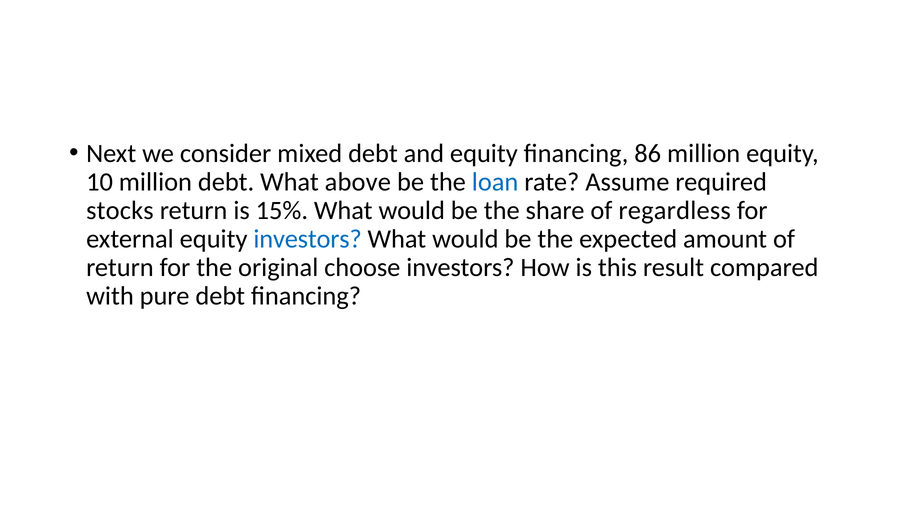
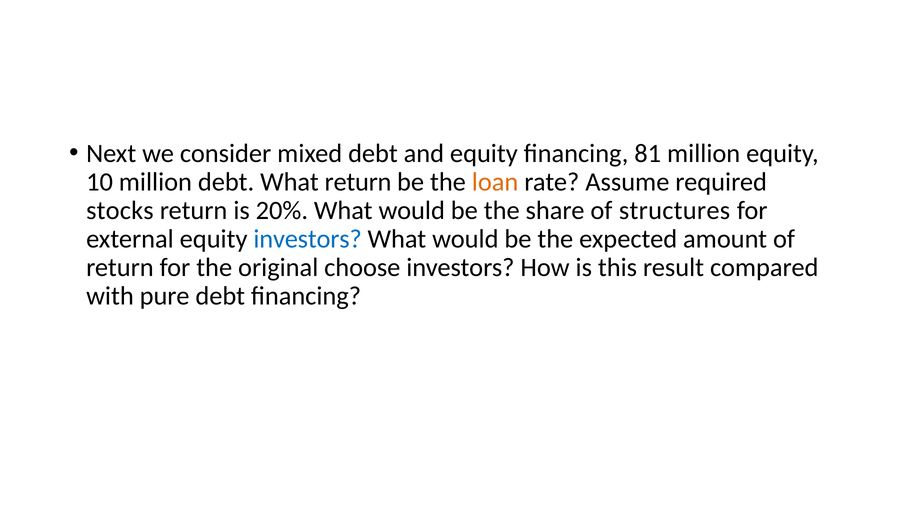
86: 86 -> 81 (648, 153)
What above: above -> return (358, 182)
loan colour: blue -> orange (495, 182)
15%: 15% -> 20% (282, 210)
regardless: regardless -> structures (675, 210)
